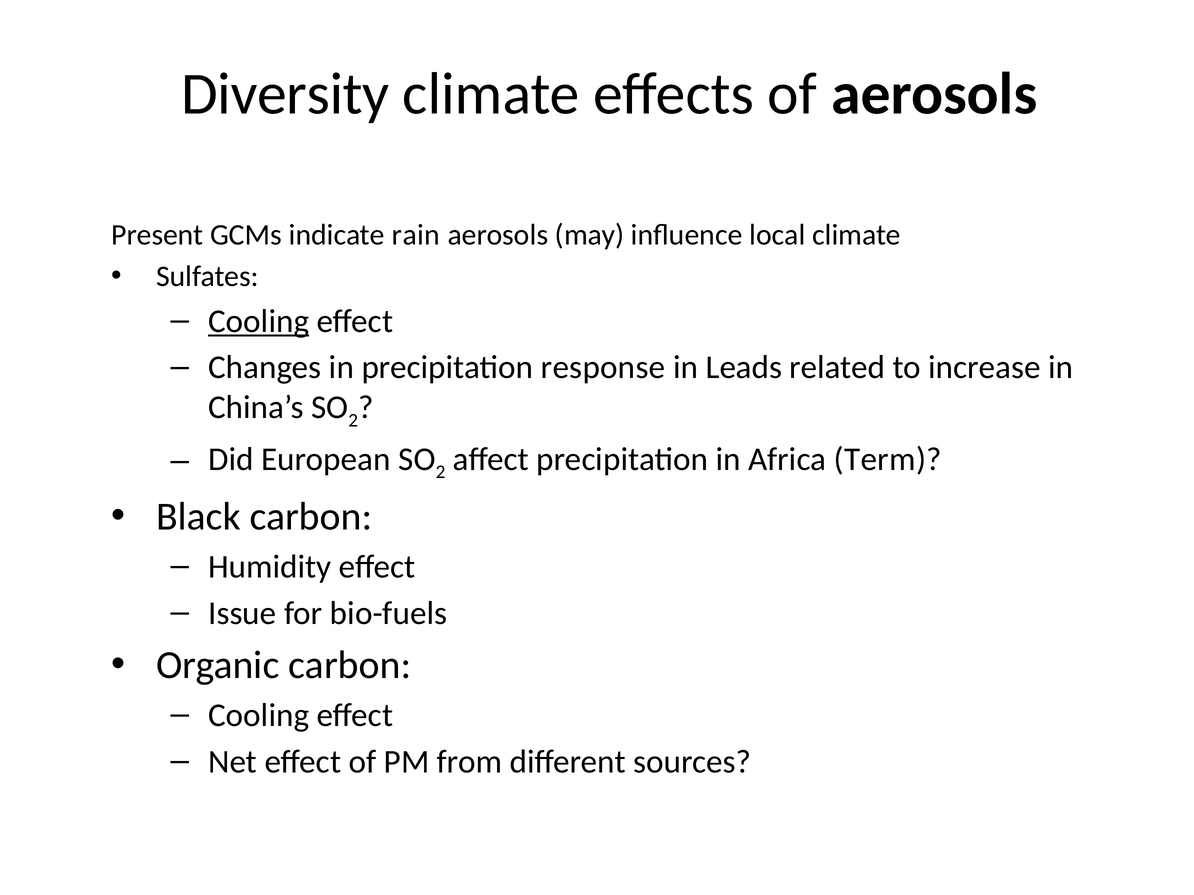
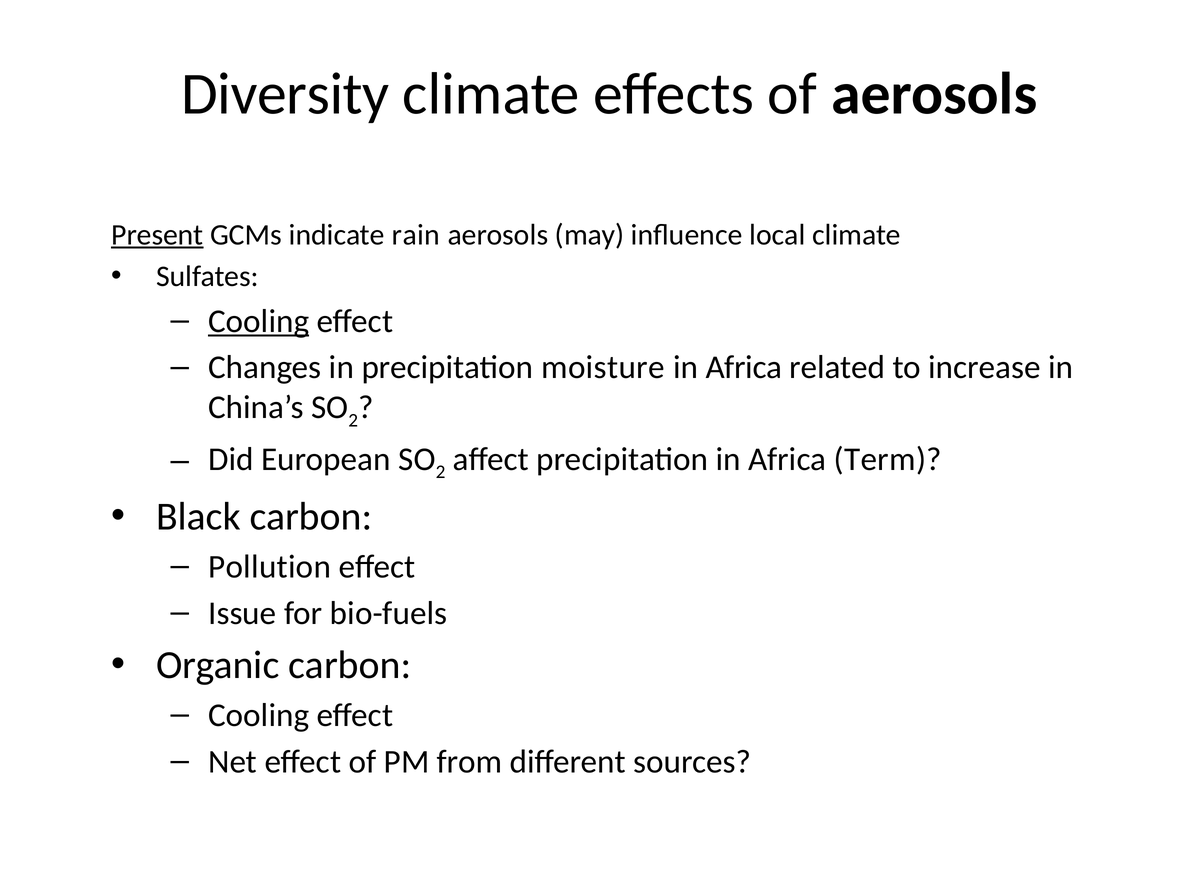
Present underline: none -> present (157, 235)
response: response -> moisture (603, 368)
Leads: Leads -> Africa (744, 368)
Humidity: Humidity -> Pollution (270, 567)
